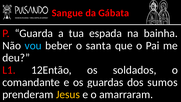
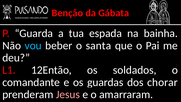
Sangue: Sangue -> Benção (67, 13)
sumos: sumos -> chorar (162, 82)
Jesus colour: yellow -> pink (68, 94)
